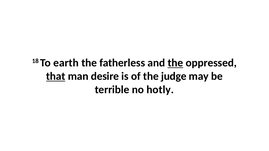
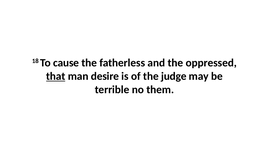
earth: earth -> cause (66, 63)
the underline: present -> none (175, 63)
hotly: hotly -> them (160, 90)
